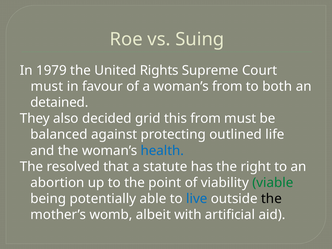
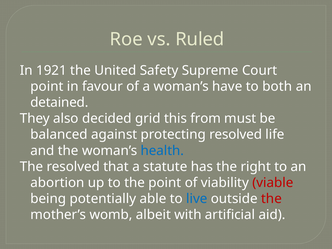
Suing: Suing -> Ruled (200, 39)
1979: 1979 -> 1921 (51, 70)
Rights: Rights -> Safety (159, 70)
must: must -> point (47, 86)
woman’s from: from -> have (227, 86)
protecting outlined: outlined -> resolved (236, 135)
viable colour: green -> red (273, 183)
the colour: black -> red (271, 199)
